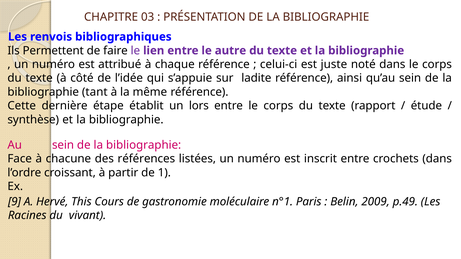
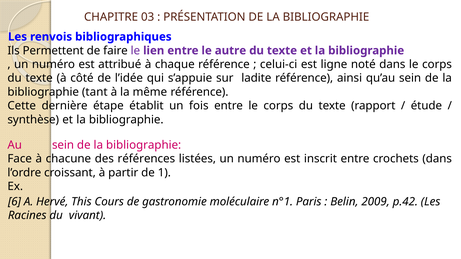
juste: juste -> ligne (334, 64)
lors: lors -> fois (199, 106)
9: 9 -> 6 (14, 202)
p.49: p.49 -> p.42 (405, 202)
